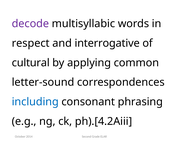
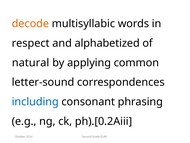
decode colour: purple -> orange (30, 24)
interrogative: interrogative -> alphabetized (107, 43)
cultural: cultural -> natural (31, 62)
ph).[4.2Aiii: ph).[4.2Aiii -> ph).[0.2Aiii (104, 121)
